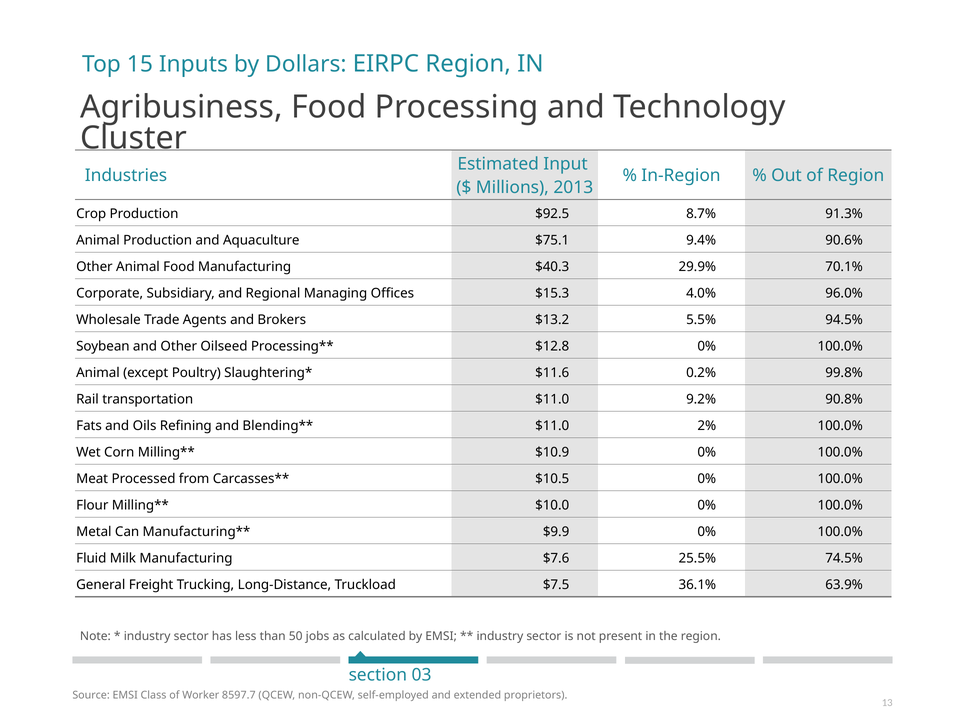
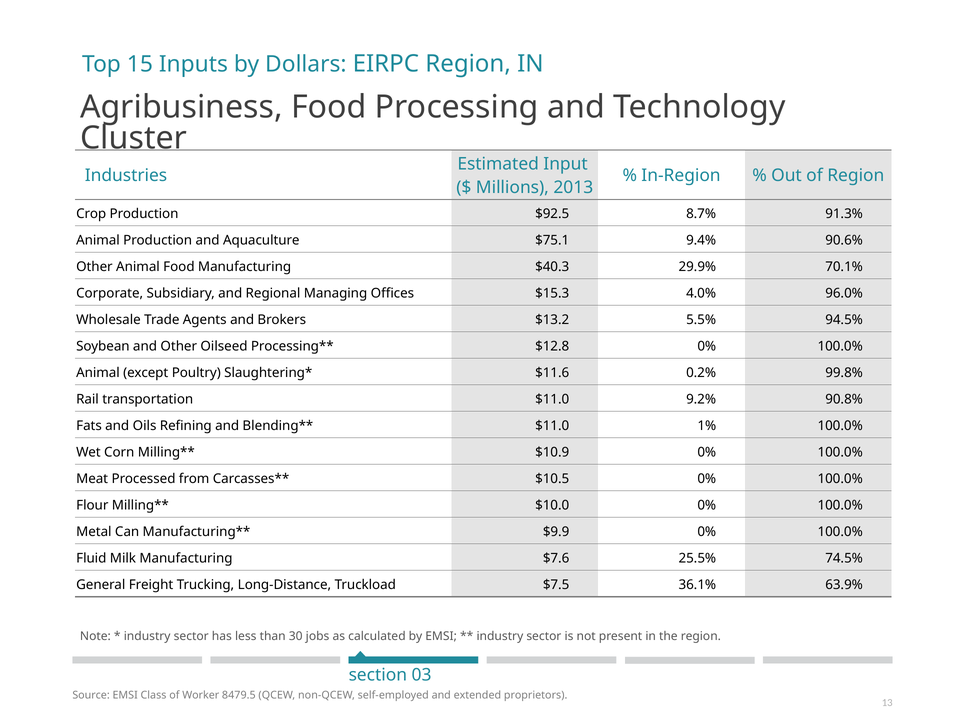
2%: 2% -> 1% (707, 426)
50: 50 -> 30 (296, 636)
8597.7: 8597.7 -> 8479.5 (239, 695)
